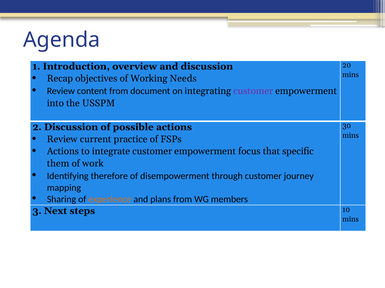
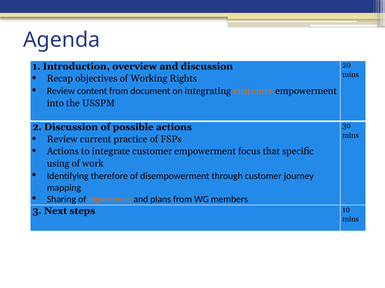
Needs: Needs -> Rights (183, 79)
customer colour: purple -> orange (253, 91)
them: them -> using (58, 164)
